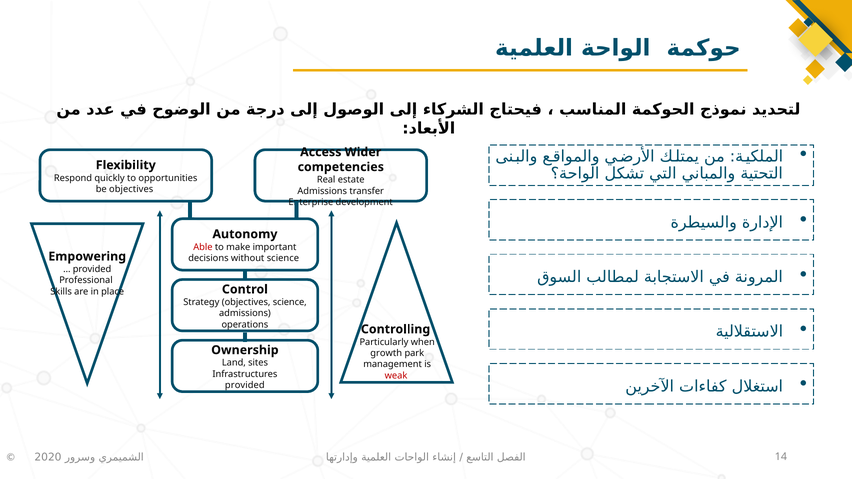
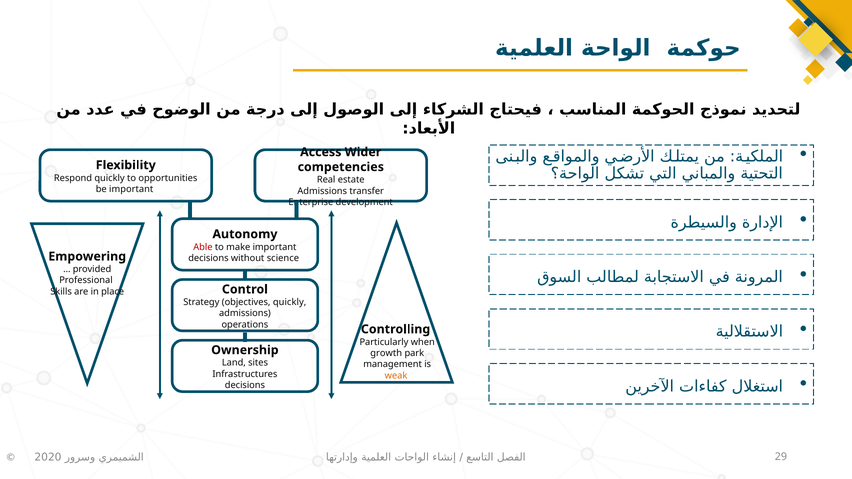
be objectives: objectives -> important (131, 189)
objectives science: science -> quickly (290, 302)
weak colour: red -> orange (396, 376)
provided: provided -> decisions (245, 385)
14: 14 -> 29 (781, 457)
